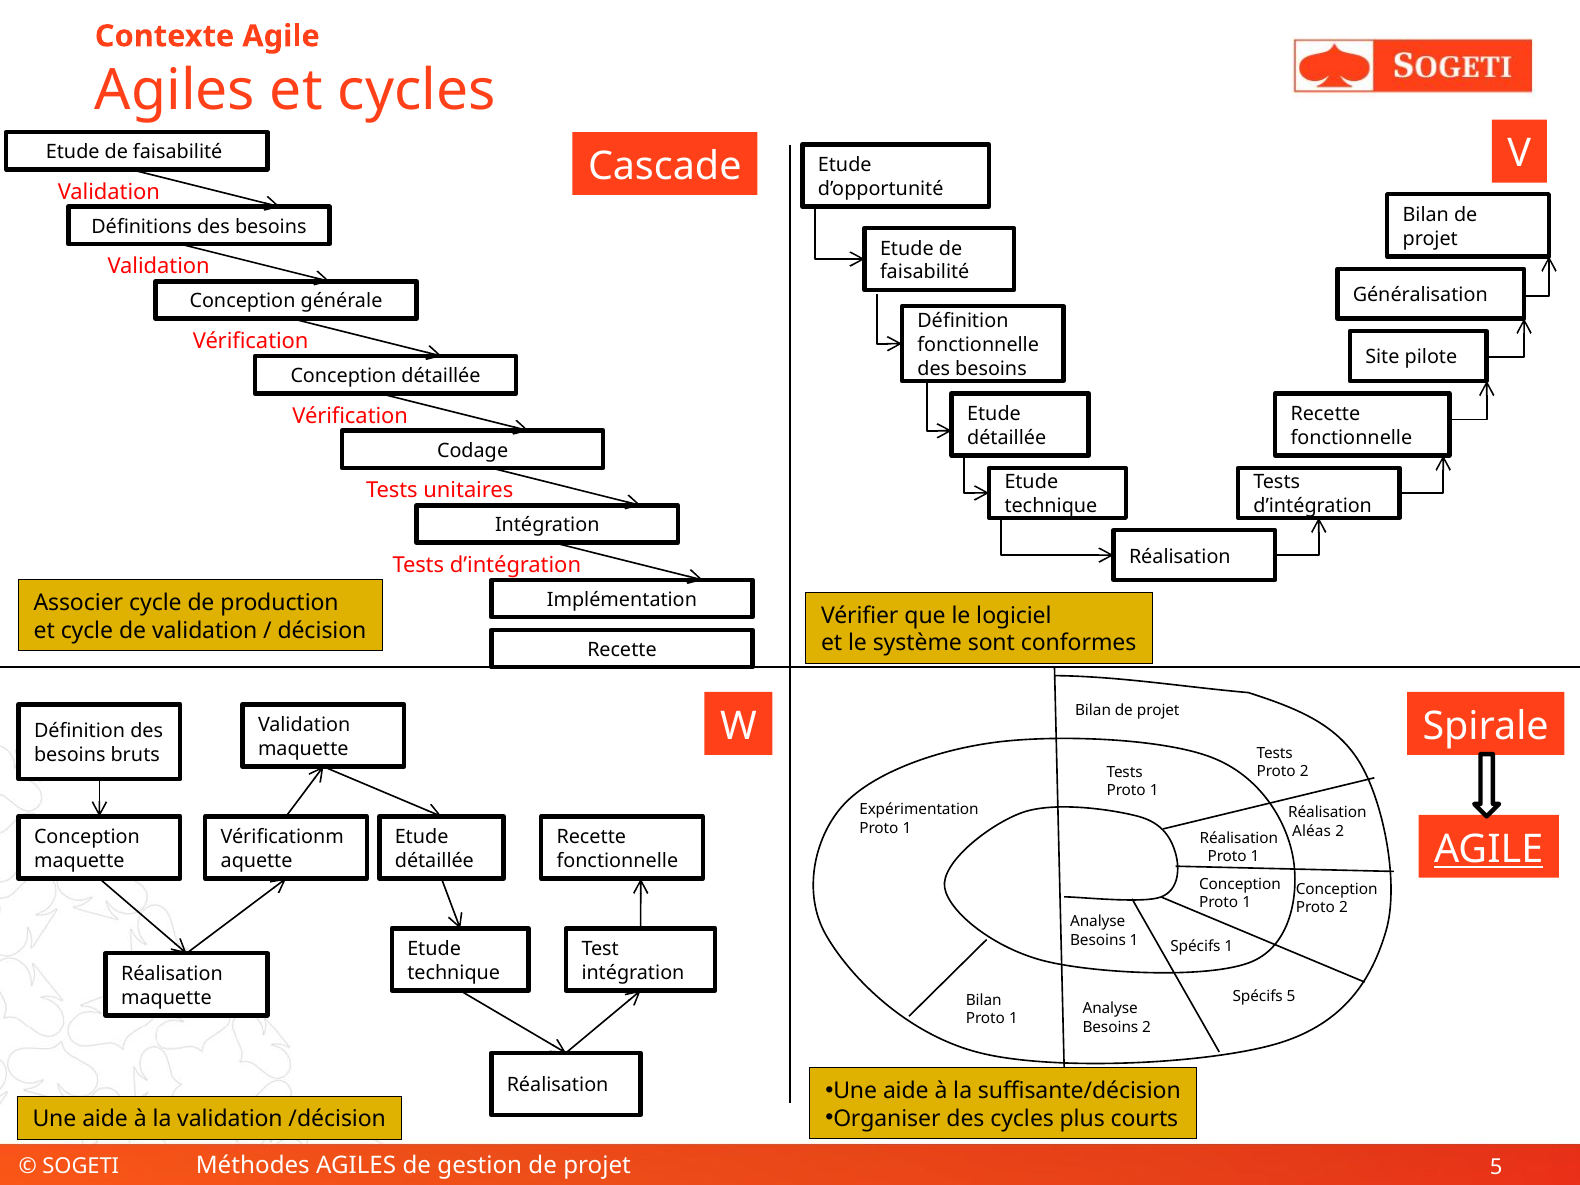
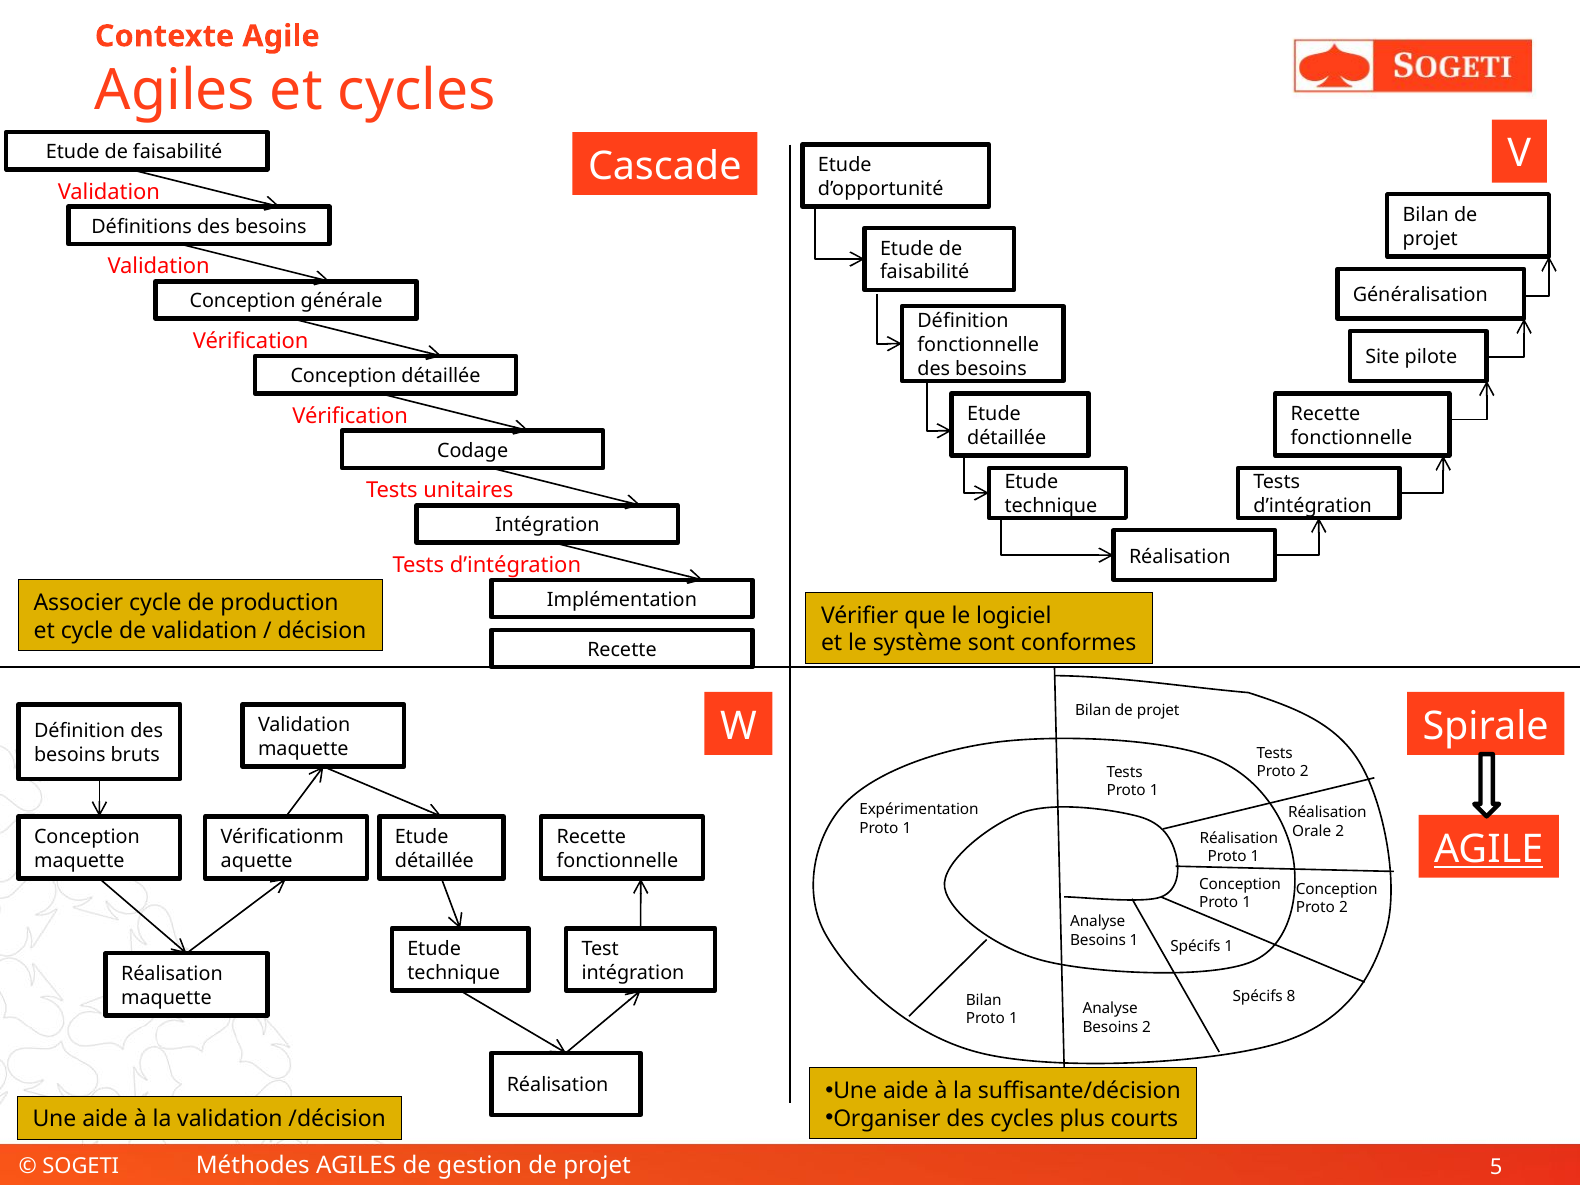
Aléas: Aléas -> Orale (1312, 831)
Spécifs 5: 5 -> 8 (1291, 996)
